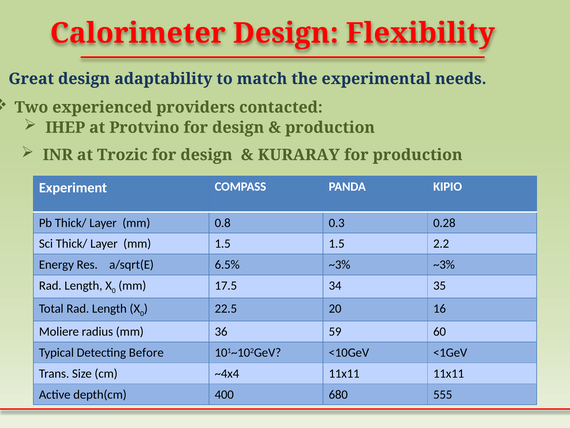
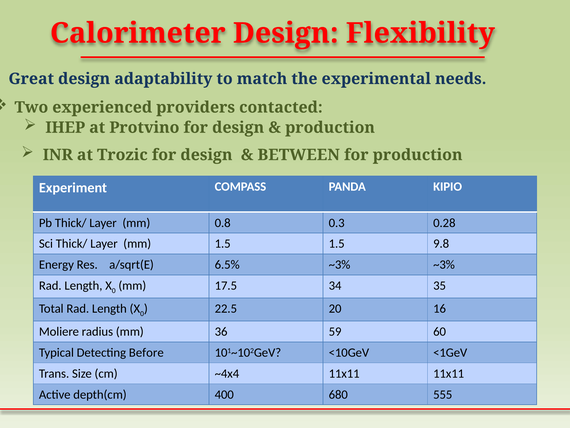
KURARAY: KURARAY -> BETWEEN (299, 155)
2.2: 2.2 -> 9.8 (441, 244)
